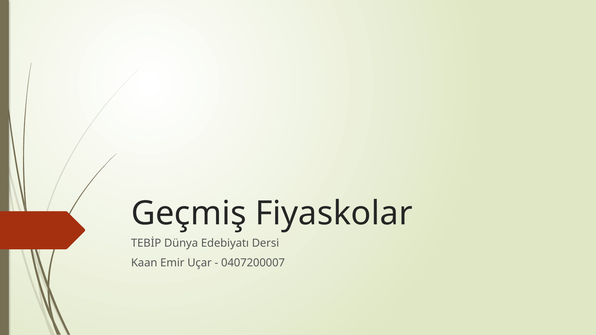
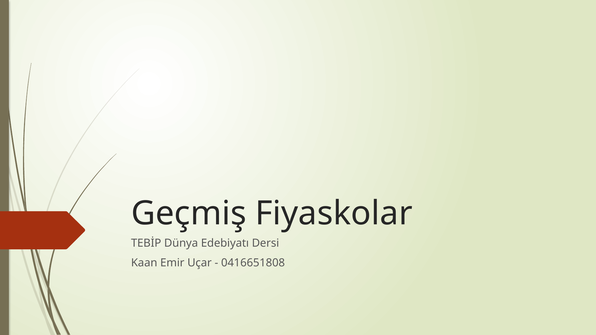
0407200007: 0407200007 -> 0416651808 (253, 263)
